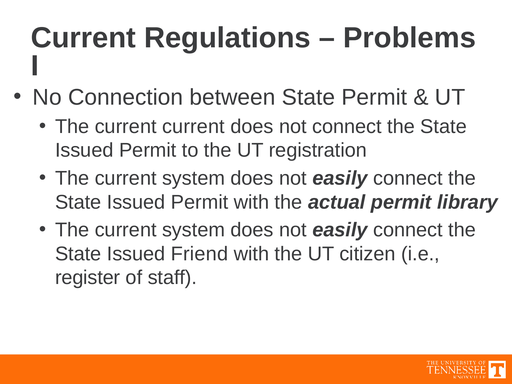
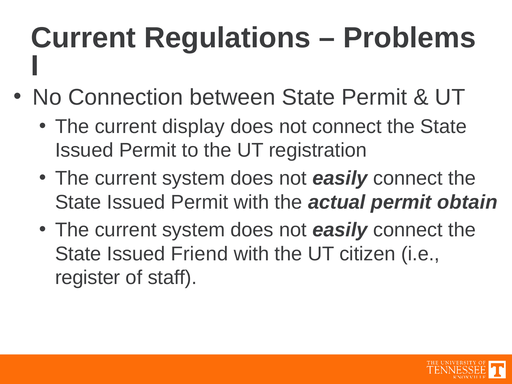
current current: current -> display (193, 127)
library: library -> obtain (467, 202)
